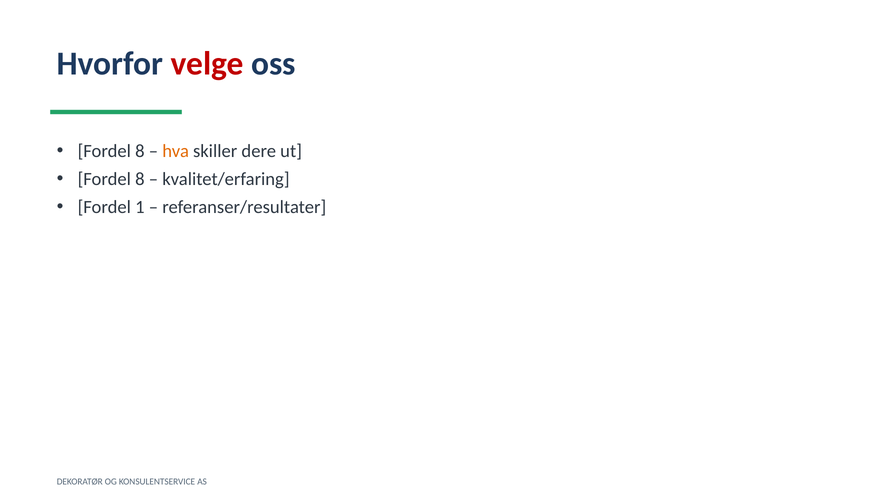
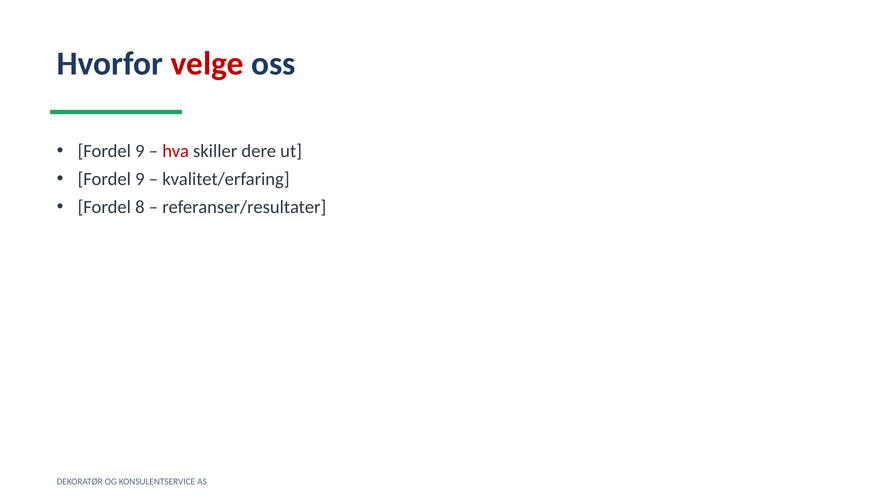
8: 8 -> 9 (140, 151)
hva colour: orange -> red (176, 151)
8: 8 -> 9 (140, 179)
1: 1 -> 8 (140, 207)
